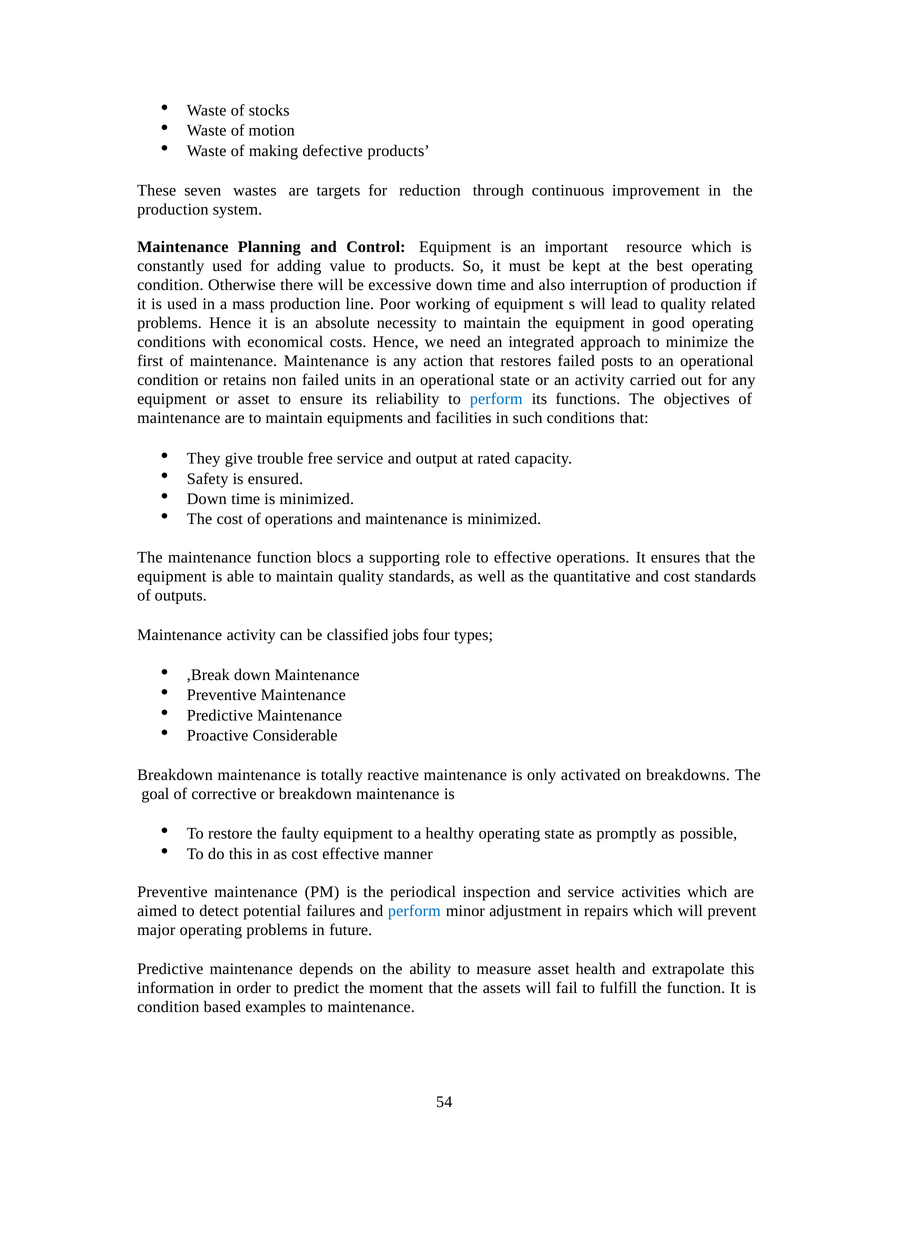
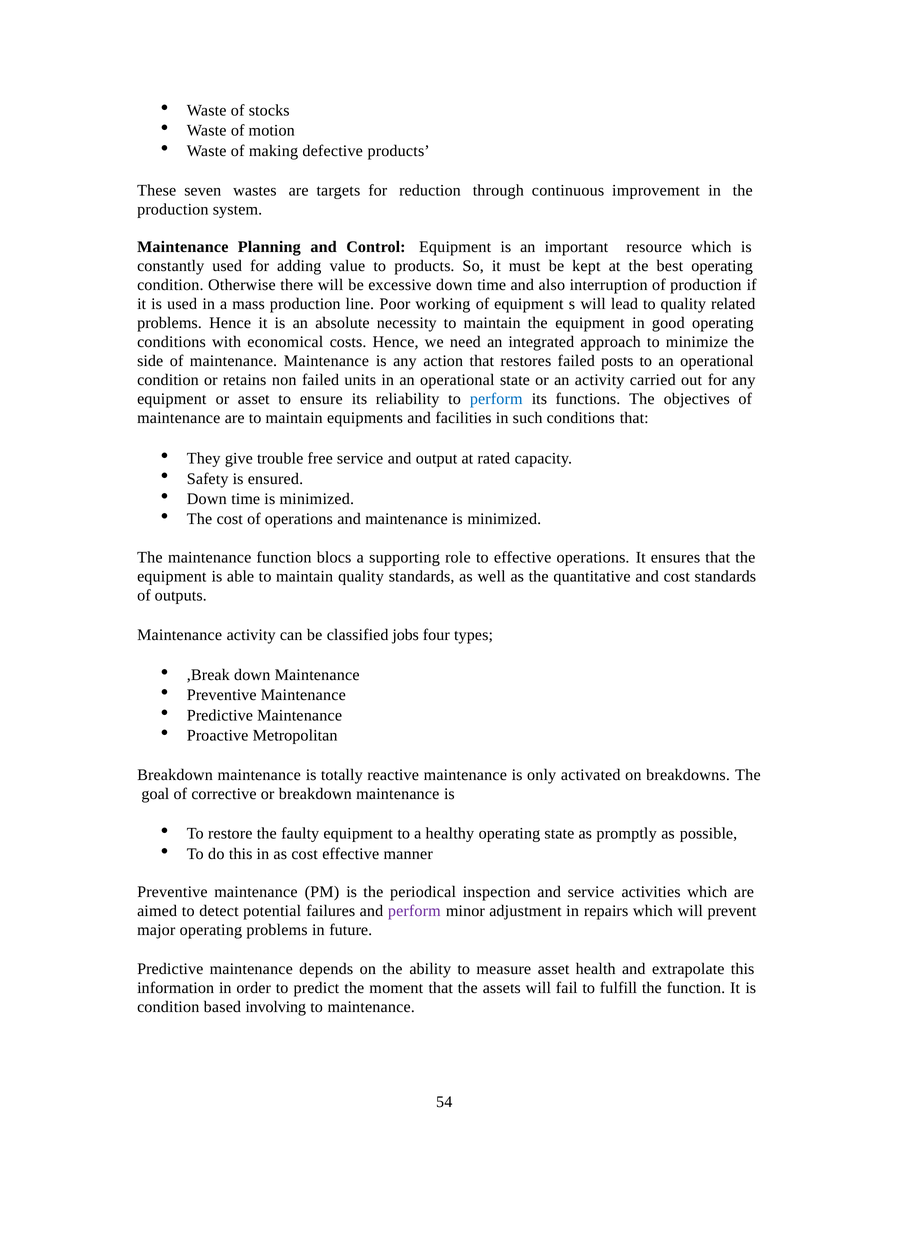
first: first -> side (150, 361)
Considerable: Considerable -> Metropolitan (295, 736)
perform colour: blue -> purple (414, 911)
examples: examples -> involving (276, 1007)
